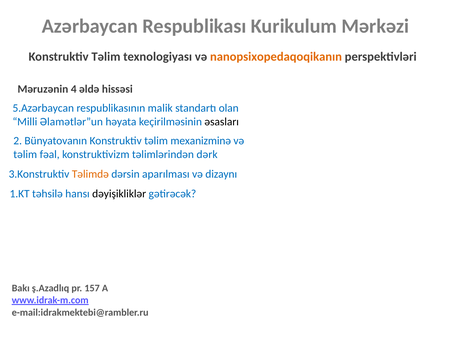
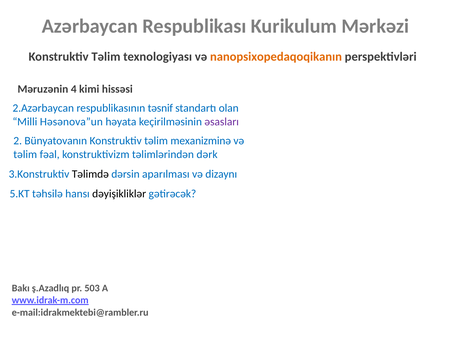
əldə: əldə -> kimi (89, 89)
5.Azərbaycan: 5.Azərbaycan -> 2.Azərbaycan (43, 108)
malik: malik -> təsnif (160, 108)
Əlamətlər”un: Əlamətlər”un -> Həsənova”un (71, 122)
əsasları colour: black -> purple (222, 122)
Təlimdə colour: orange -> black (90, 174)
1.KT: 1.KT -> 5.KT (20, 194)
157: 157 -> 503 (92, 288)
